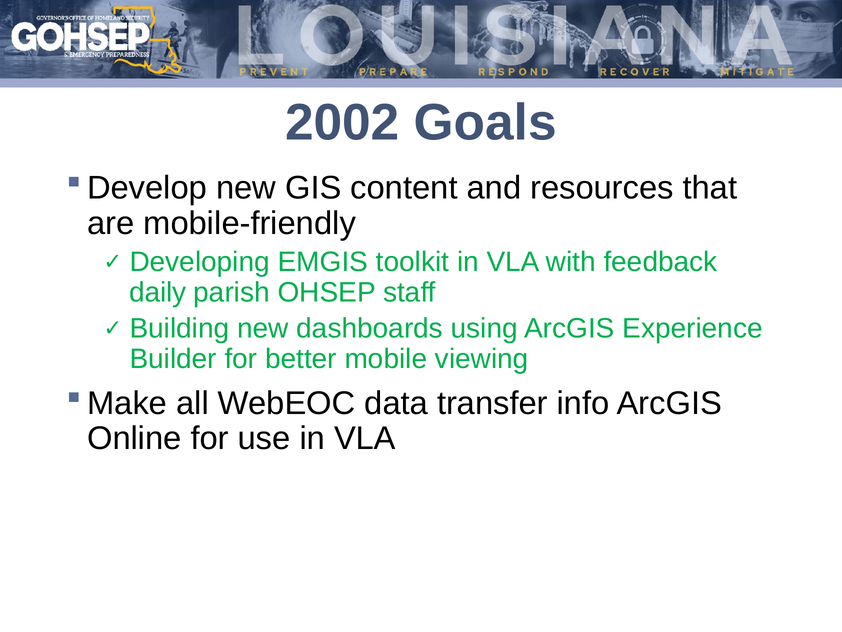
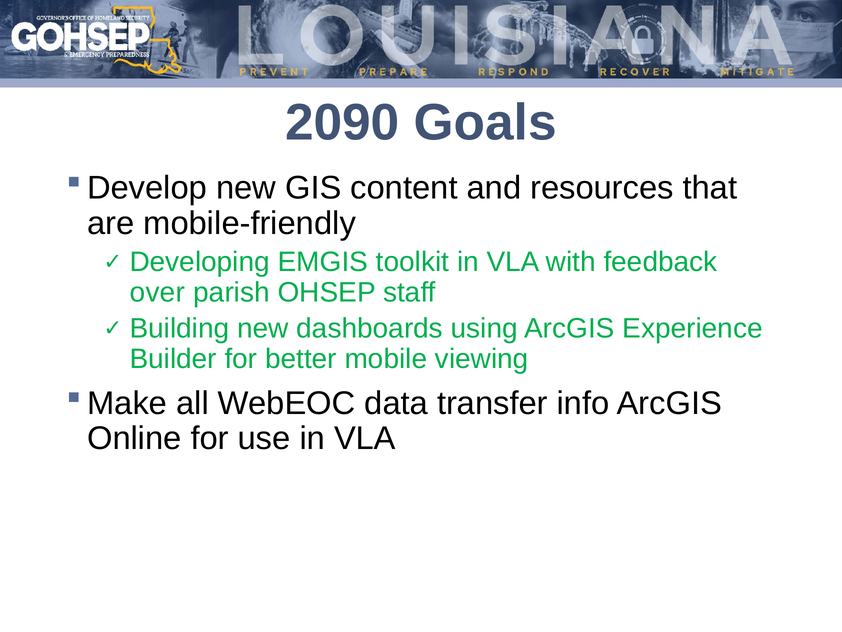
2002: 2002 -> 2090 (342, 123)
daily: daily -> over (157, 292)
